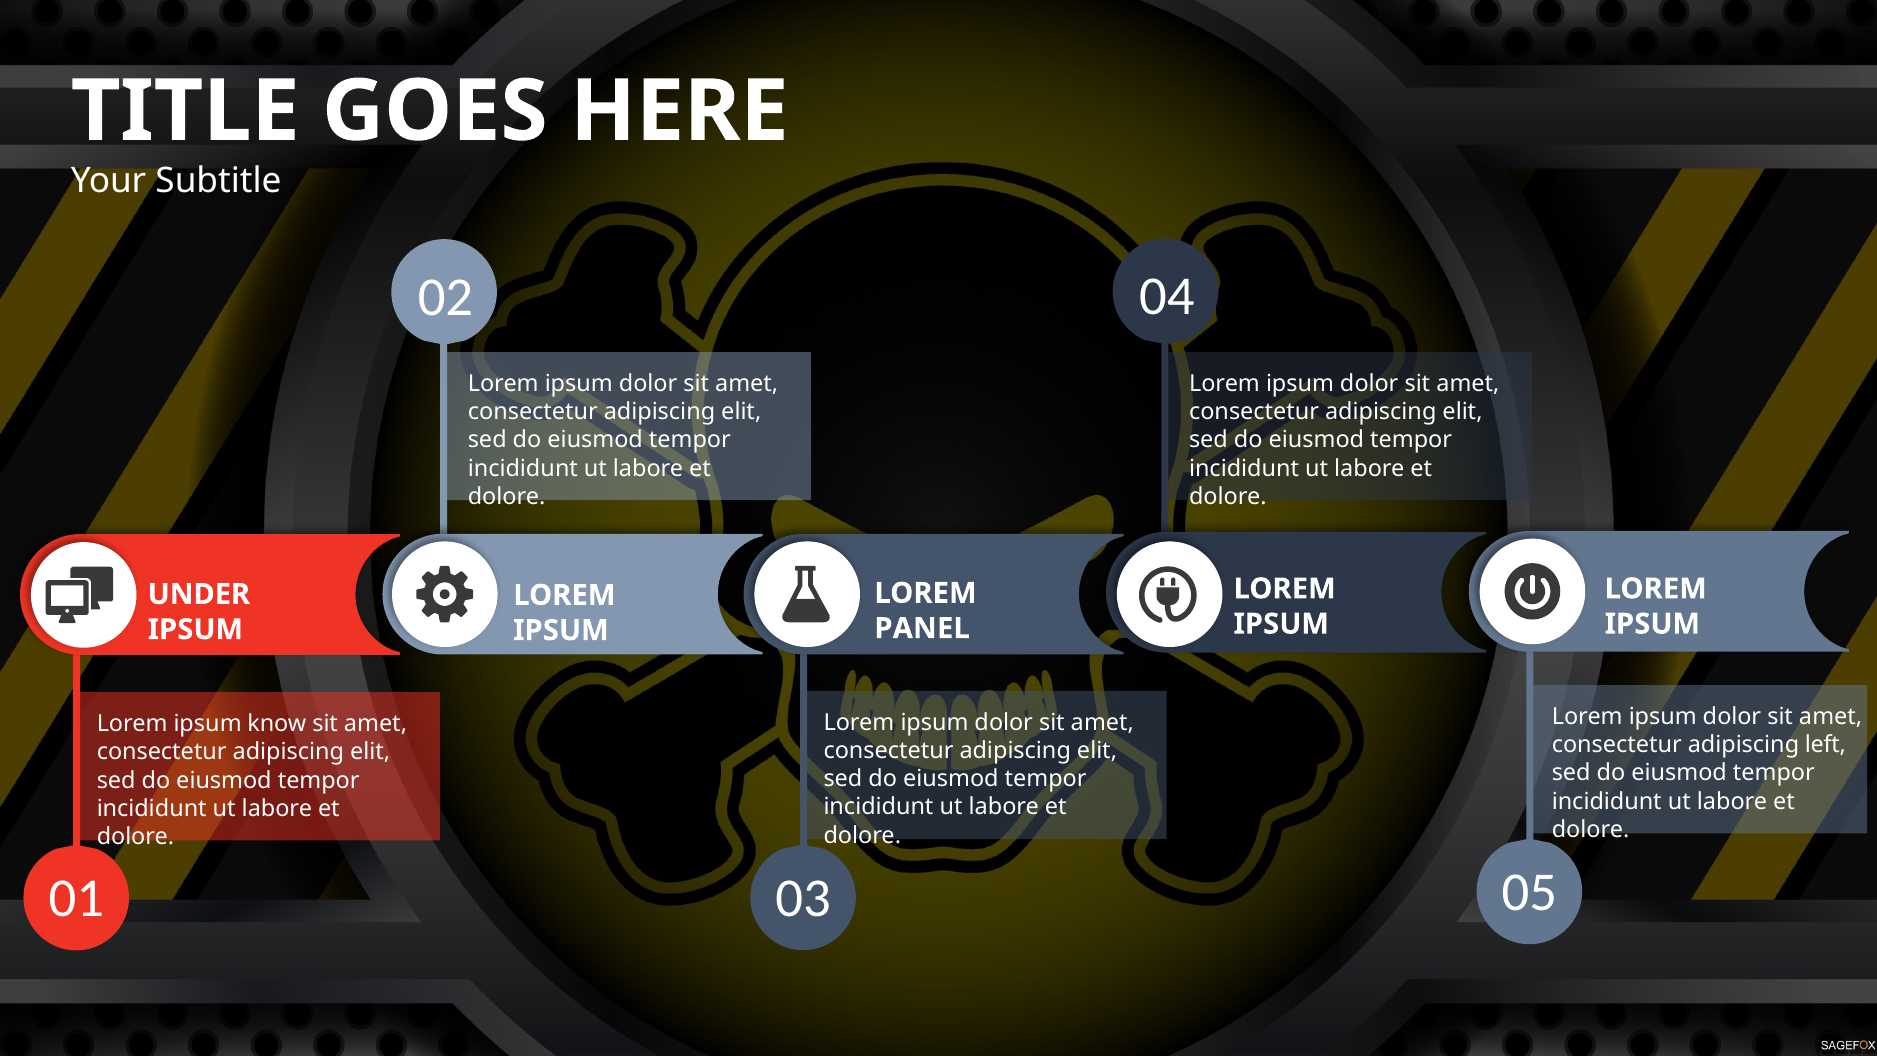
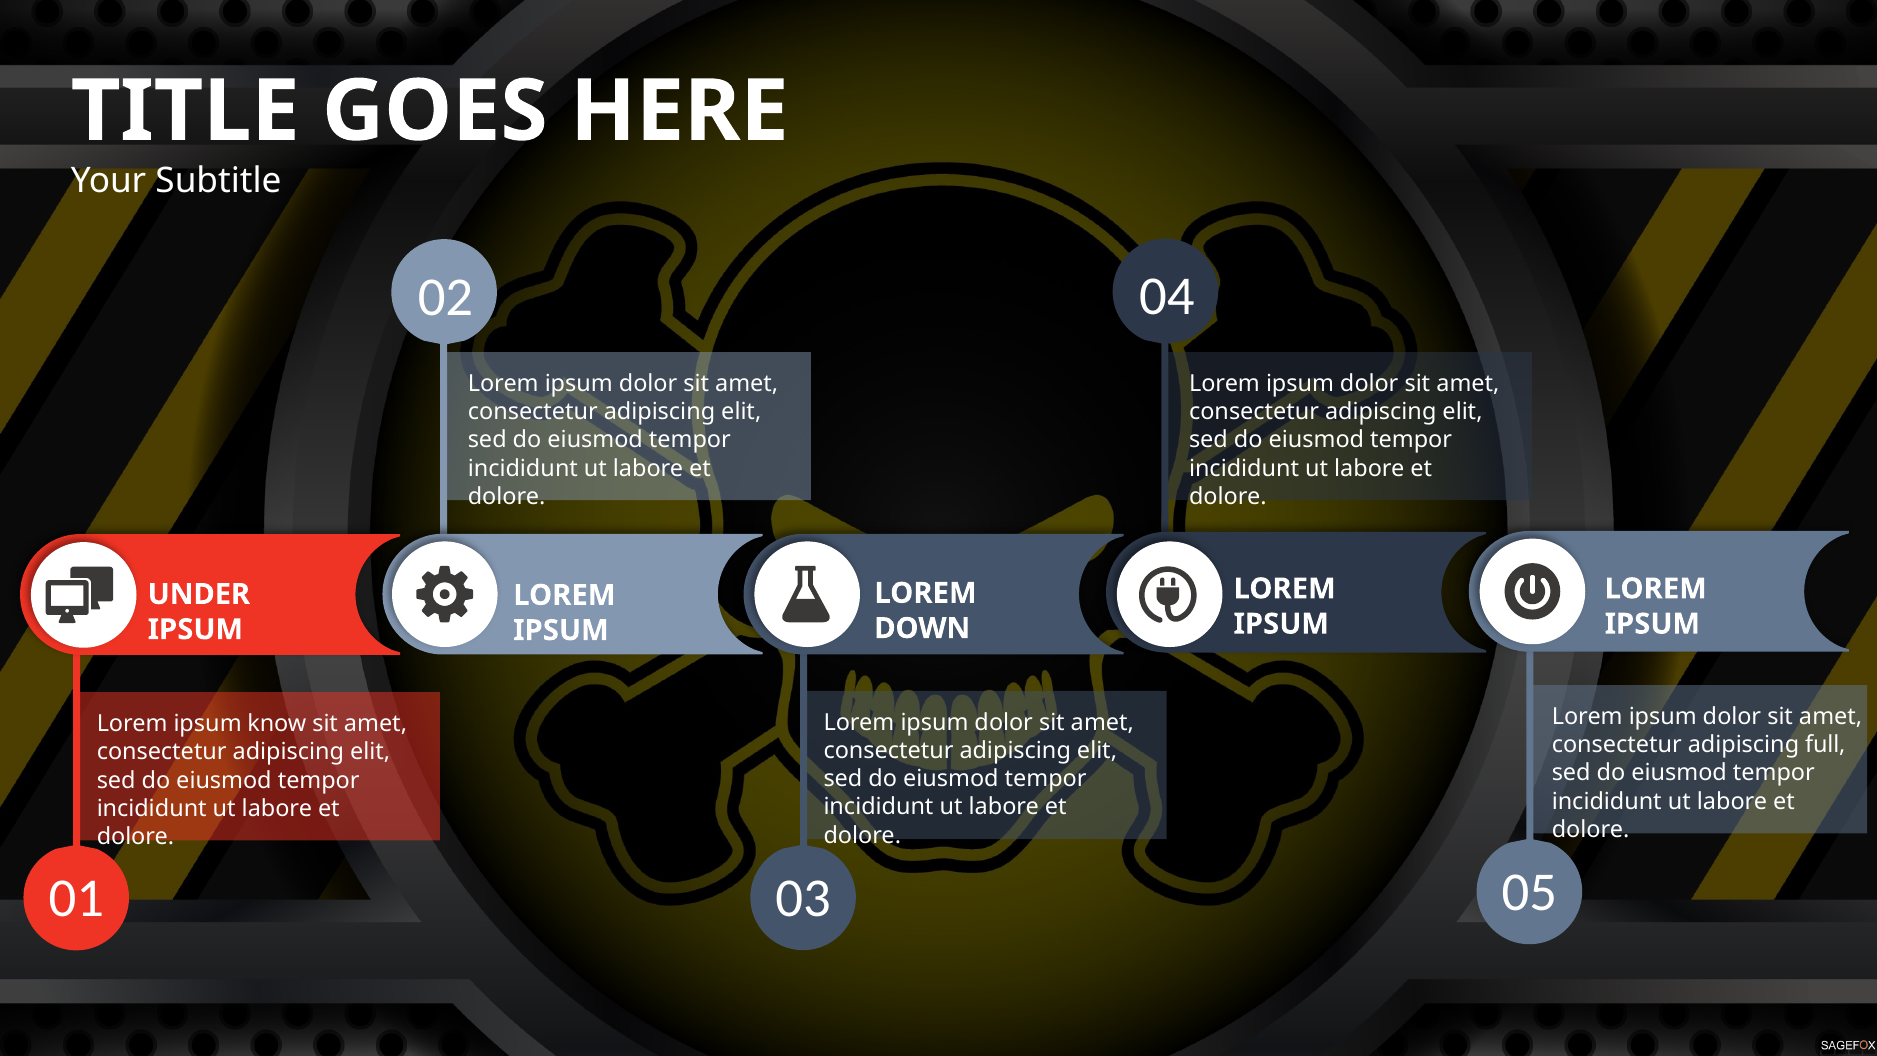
PANEL: PANEL -> DOWN (922, 628)
left: left -> full (1825, 745)
